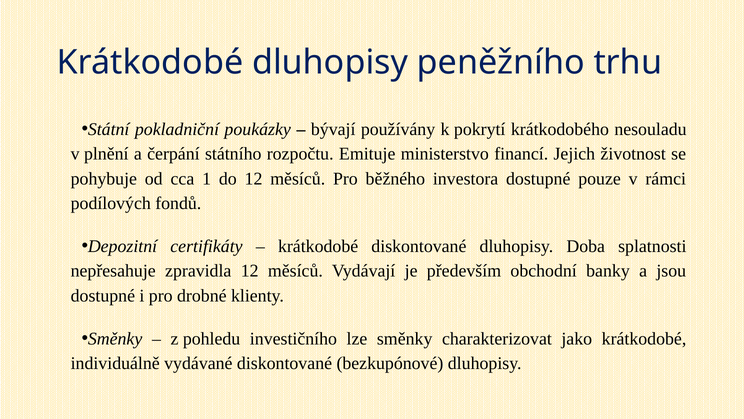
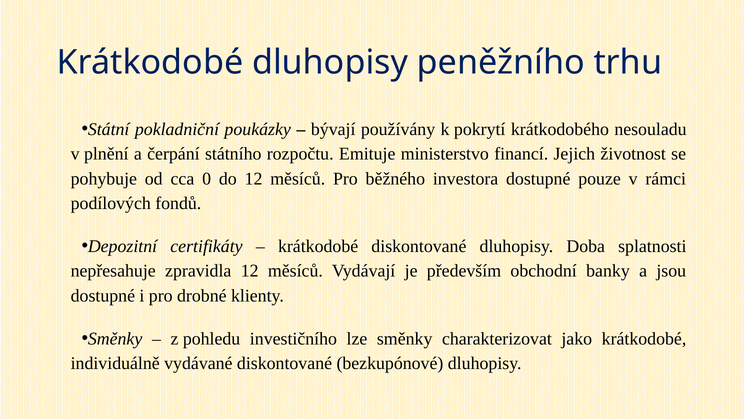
1: 1 -> 0 (207, 178)
